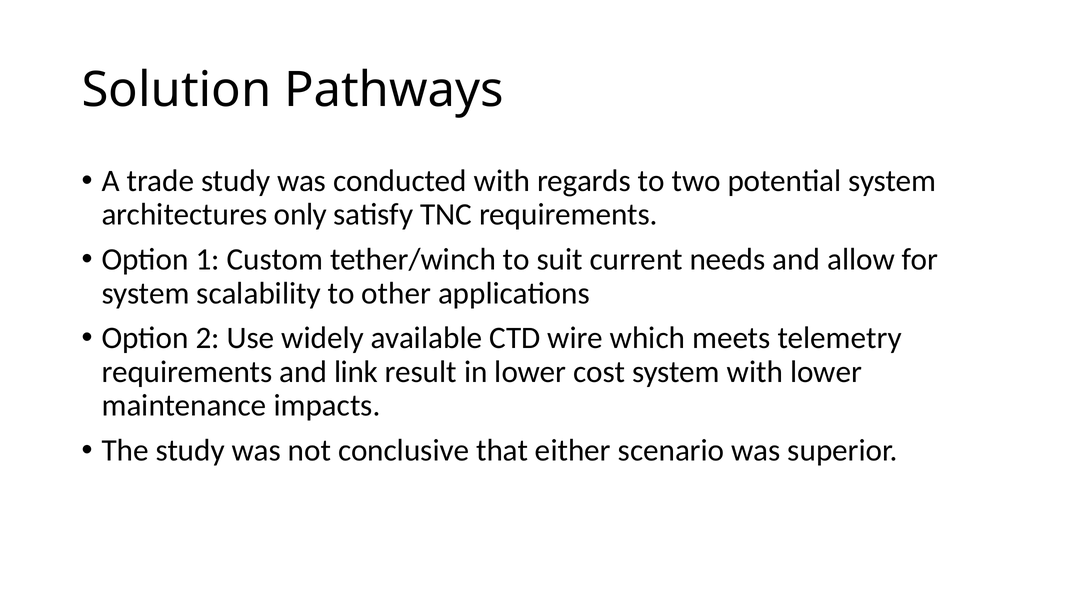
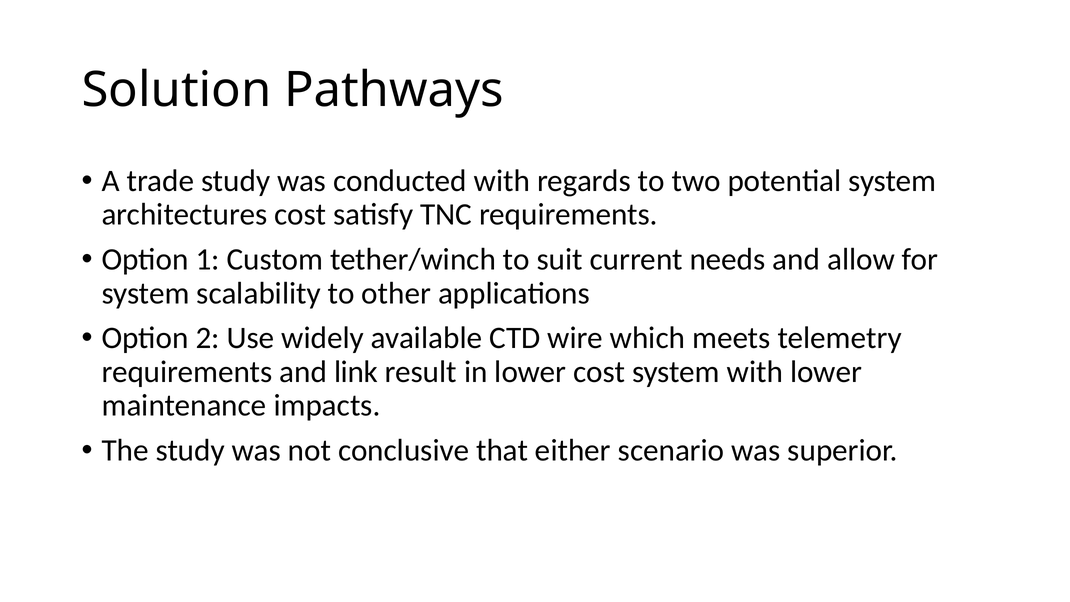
architectures only: only -> cost (300, 215)
